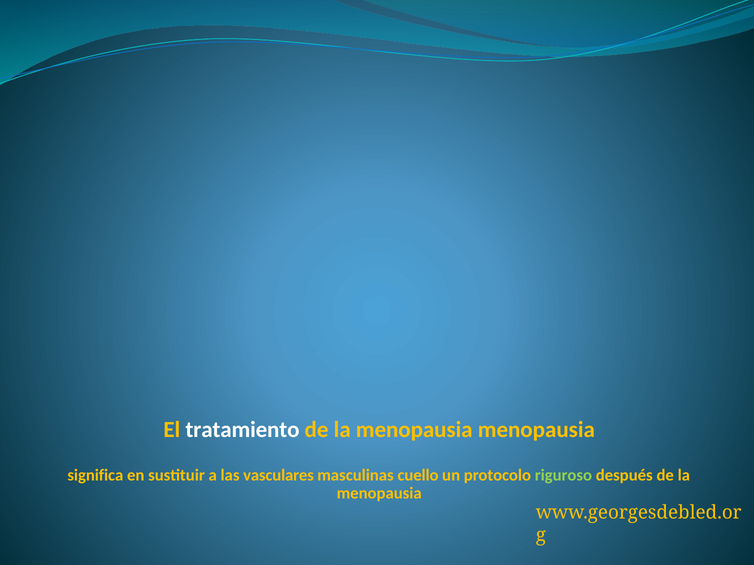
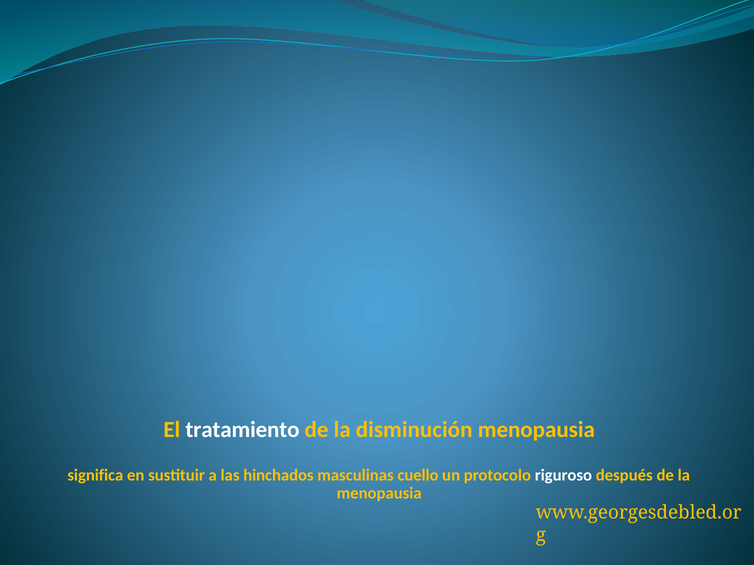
menopausia: menopausia -> disminución (414, 430)
vasculares: vasculares -> hinchados (278, 476)
riguroso colour: light green -> white (563, 476)
